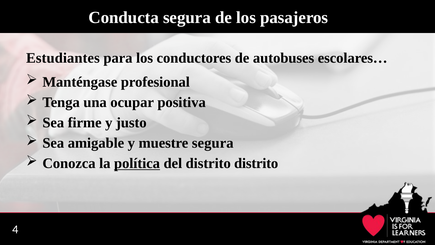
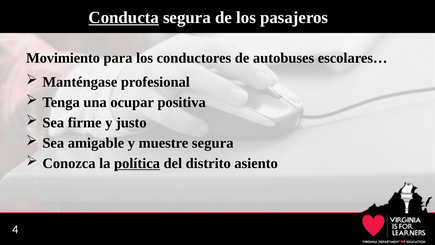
Conducta underline: none -> present (124, 18)
Estudiantes: Estudiantes -> Movimiento (63, 58)
distrito distrito: distrito -> asiento (256, 163)
